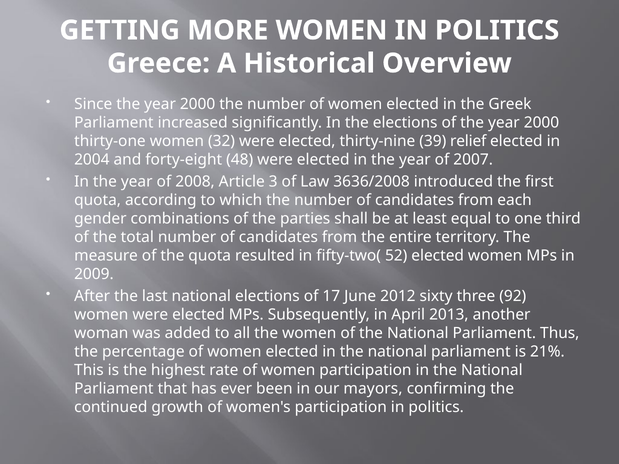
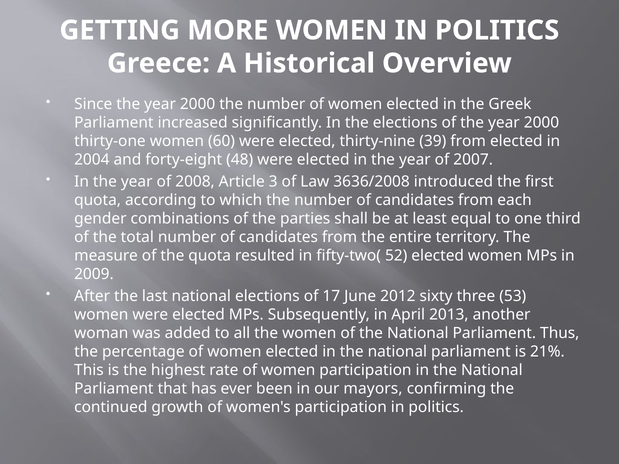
32: 32 -> 60 (222, 141)
39 relief: relief -> from (468, 141)
92: 92 -> 53 (513, 296)
